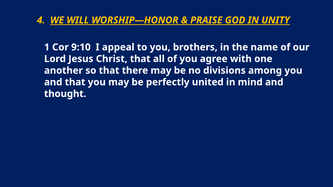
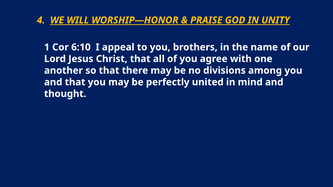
9:10: 9:10 -> 6:10 (81, 47)
